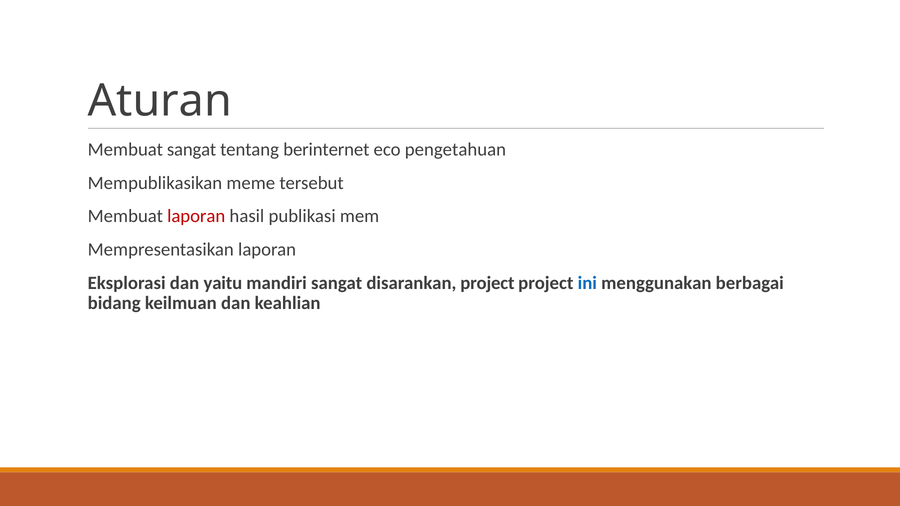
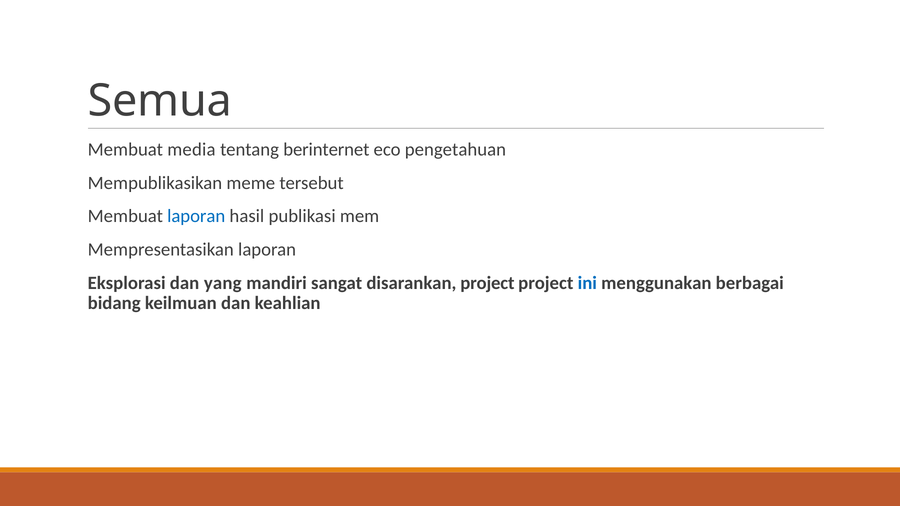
Aturan: Aturan -> Semua (160, 101)
Membuat sangat: sangat -> media (191, 150)
laporan colour: red -> blue (196, 216)
yaitu: yaitu -> yang (223, 283)
